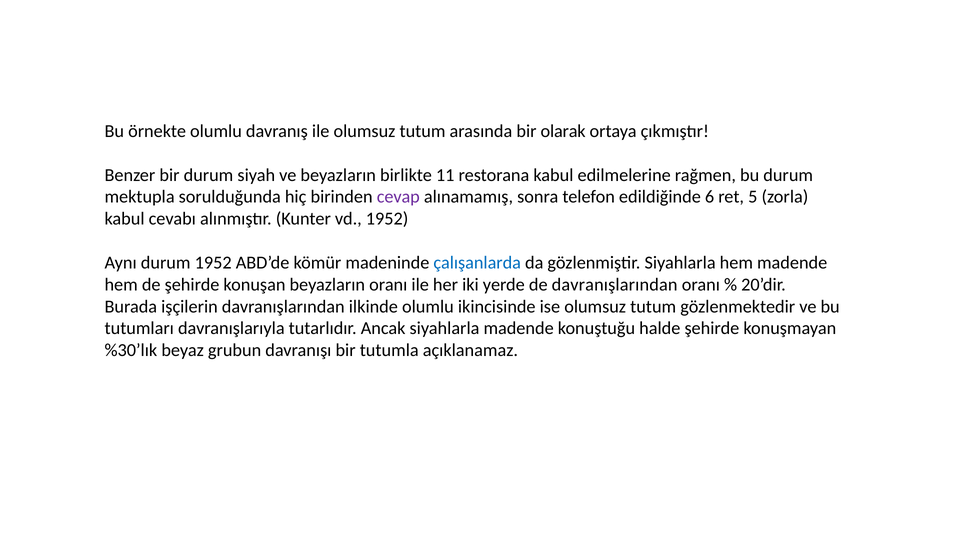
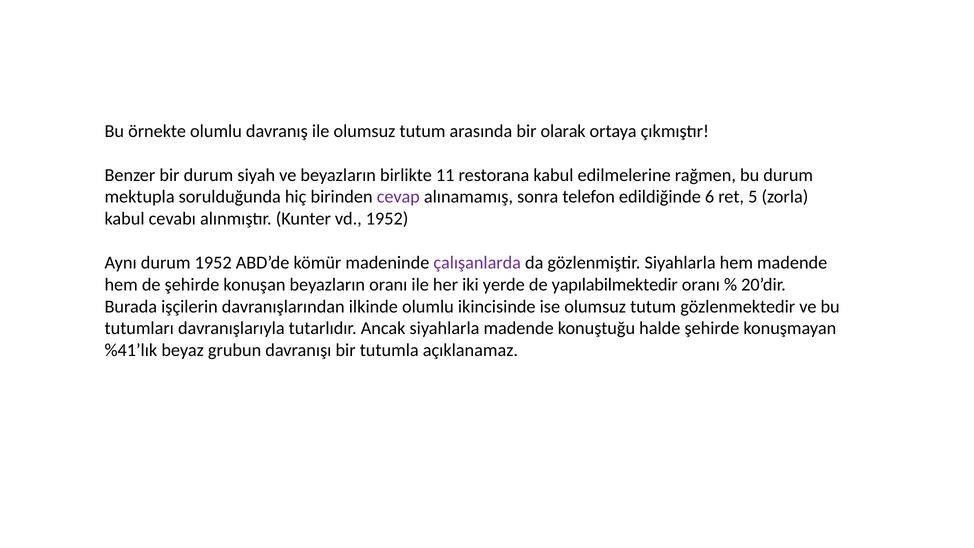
çalışanlarda colour: blue -> purple (477, 263)
de davranışlarından: davranışlarından -> yapılabilmektedir (615, 285)
%30’lık: %30’lık -> %41’lık (131, 350)
